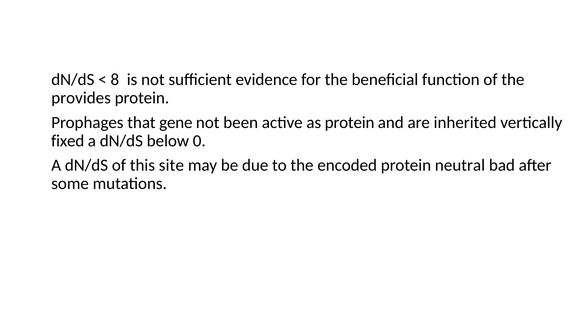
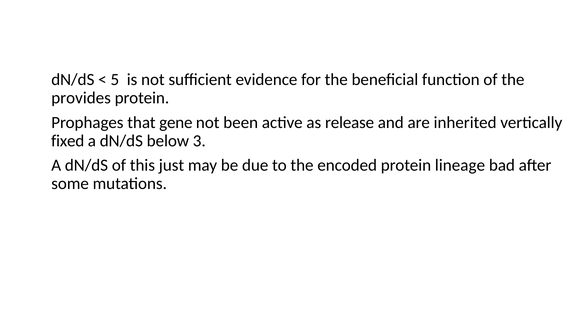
8: 8 -> 5 (115, 80)
as protein: protein -> release (350, 122)
0: 0 -> 3 (199, 141)
site: site -> just (171, 165)
neutral: neutral -> lineage (460, 165)
